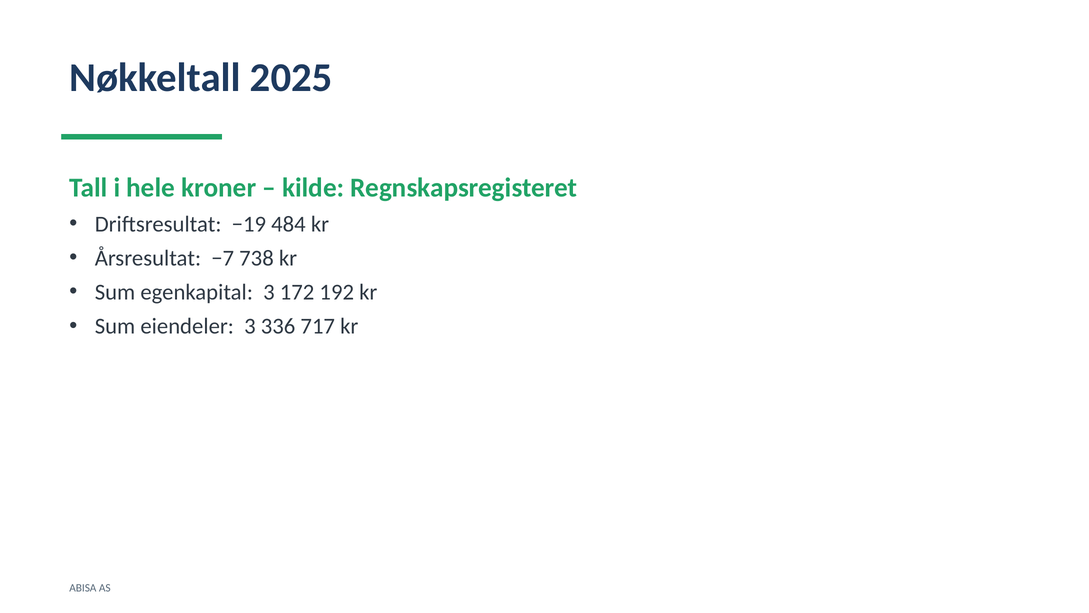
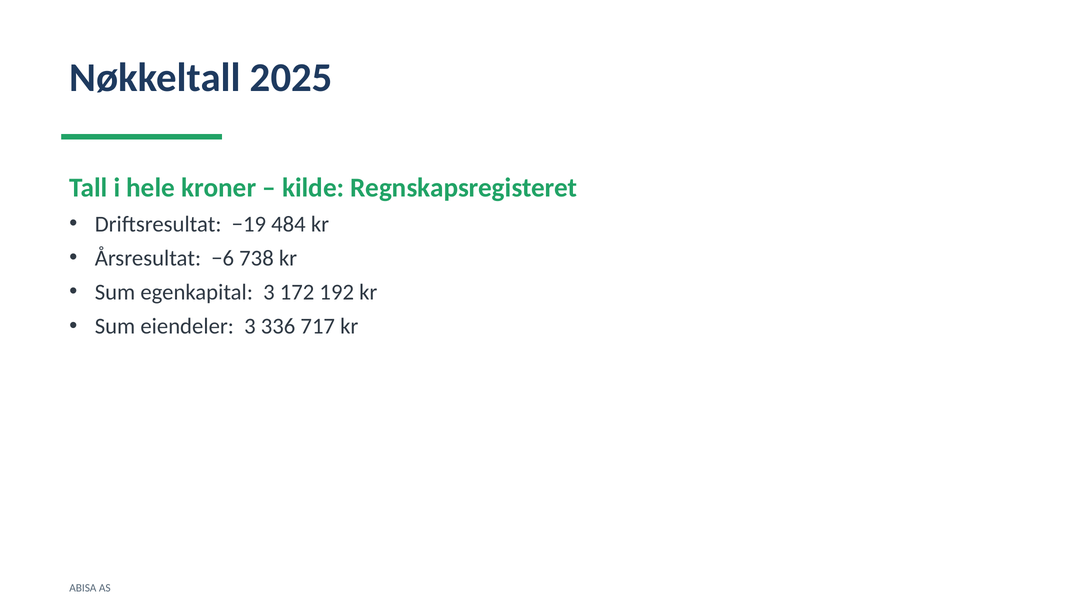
−7: −7 -> −6 (223, 258)
